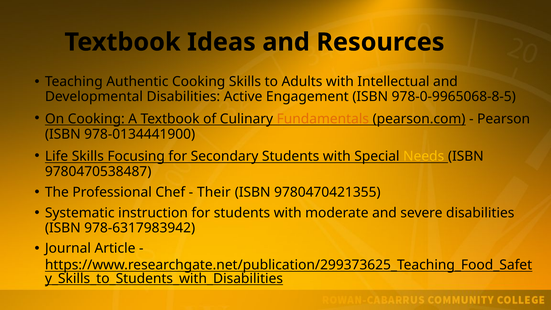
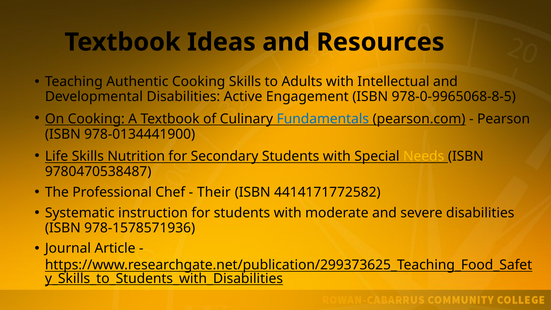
Fundamentals colour: orange -> blue (323, 119)
Focusing: Focusing -> Nutrition (136, 156)
9780470421355: 9780470421355 -> 4414171772582 (327, 192)
978-6317983942: 978-6317983942 -> 978-1578571936 (140, 228)
